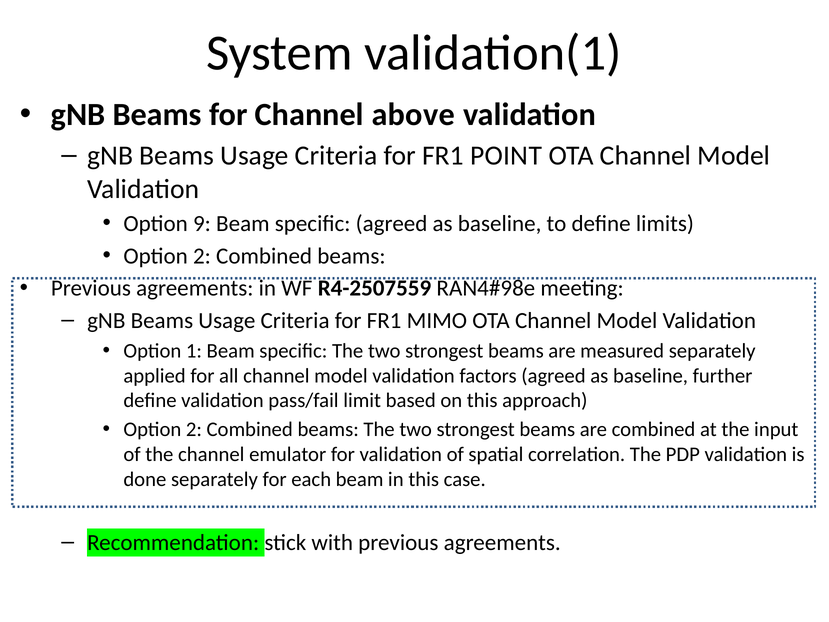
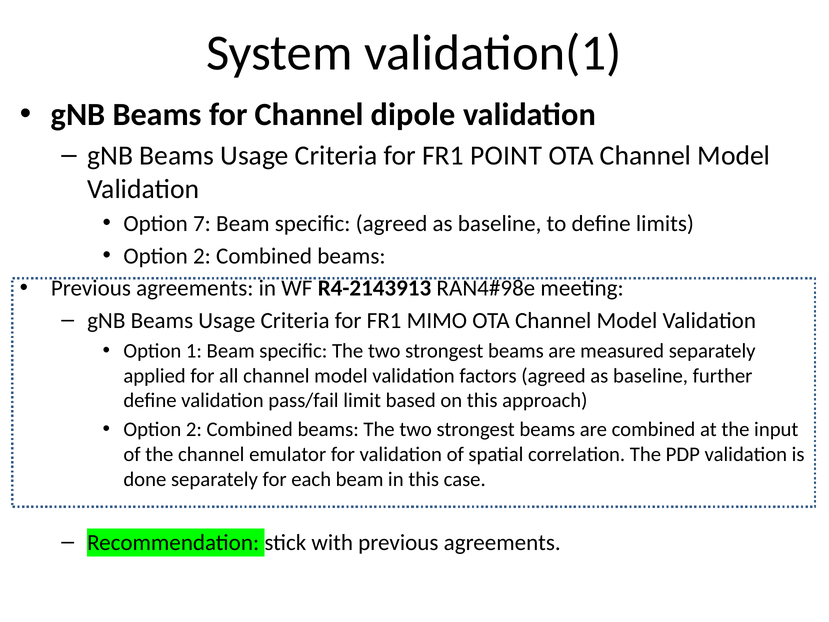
above: above -> dipole (413, 115)
9: 9 -> 7 (202, 224)
R4-2507559: R4-2507559 -> R4-2143913 (374, 288)
